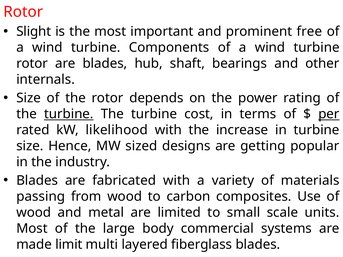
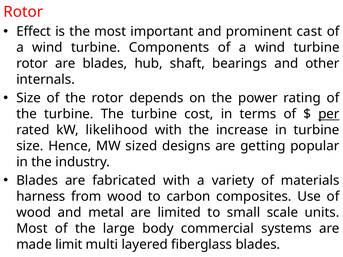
Slight: Slight -> Effect (34, 32)
free: free -> cast (309, 32)
turbine underline: present -> none (69, 114)
passing: passing -> harness (41, 197)
